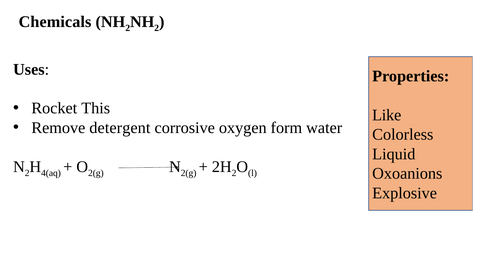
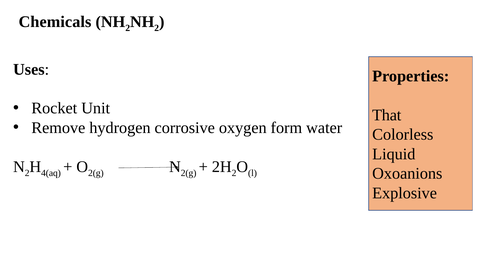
This: This -> Unit (96, 108)
Like: Like -> That (387, 115)
detergent: detergent -> hydrogen (120, 127)
